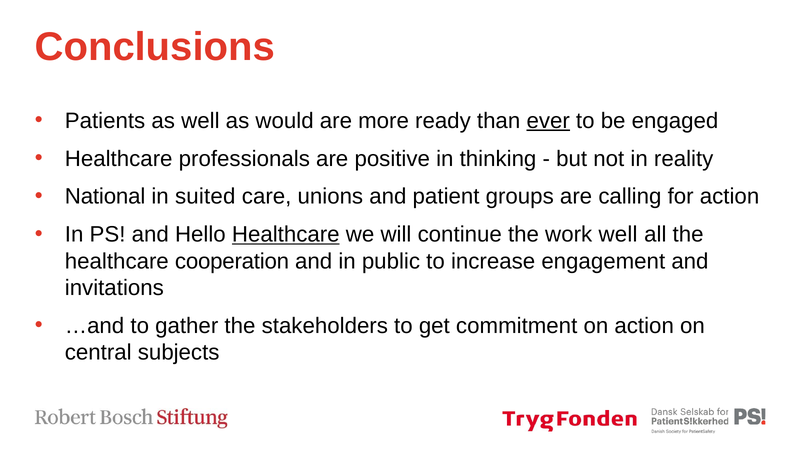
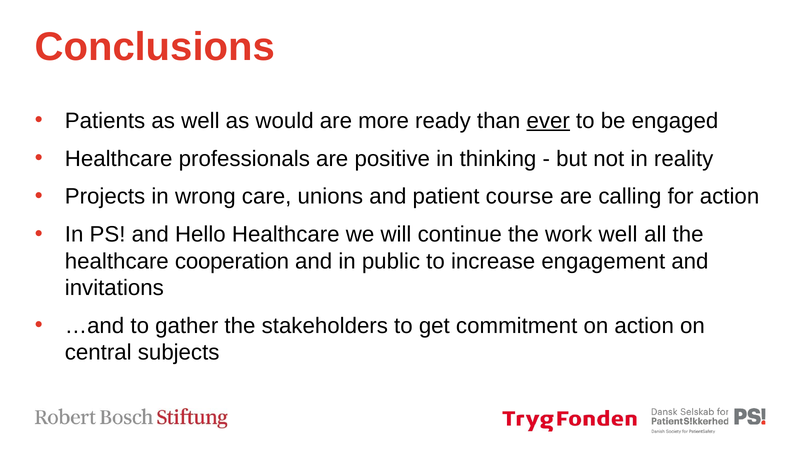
National: National -> Projects (105, 196)
suited: suited -> wrong (205, 196)
groups: groups -> course (520, 196)
Healthcare underline: present -> none (286, 234)
